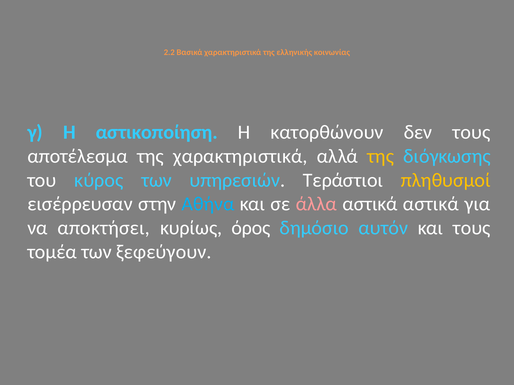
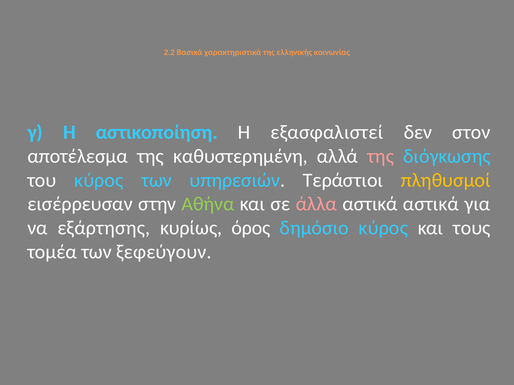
κατορθώνουν: κατορθώνουν -> εξασφαλιστεί (327, 132)
δεν τους: τους -> στον (471, 132)
της χαρακτηριστικά: χαρακτηριστικά -> καθυστερημένη (240, 156)
της colour: yellow -> pink (381, 156)
Αθήνα colour: light blue -> light green (208, 204)
αποκτήσει: αποκτήσει -> εξάρτησης (104, 228)
δημόσιο αυτόν: αυτόν -> κύρος (383, 228)
